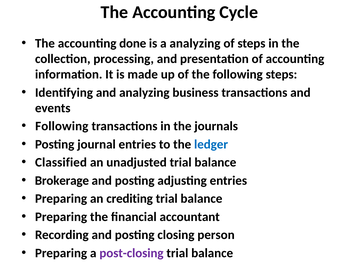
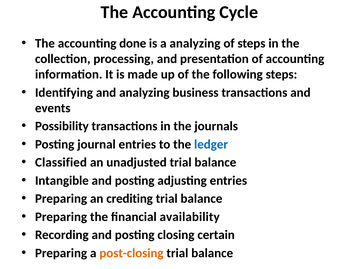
Following: Following -> Possibility (62, 126)
Brokerage: Brokerage -> Intangible (62, 181)
accountant: accountant -> availability (190, 217)
person: person -> certain (216, 235)
post-closing colour: purple -> orange (131, 253)
